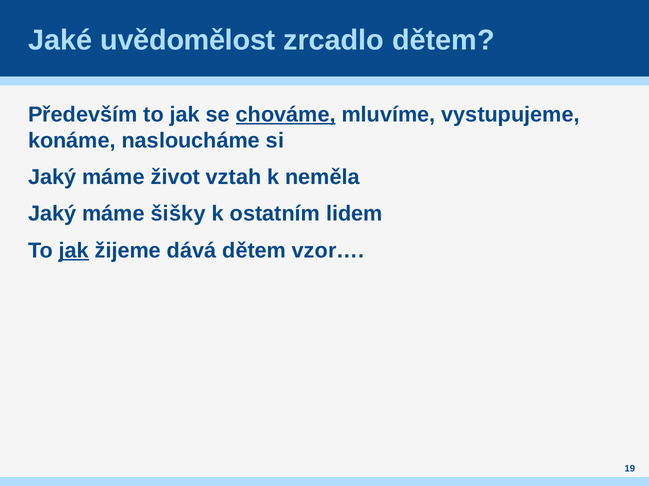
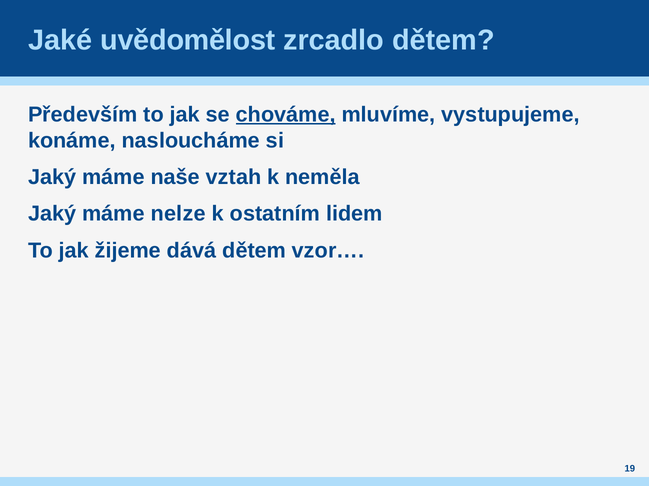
život: život -> naše (175, 177)
šišky: šišky -> nelze (178, 214)
jak underline: present -> none (74, 251)
